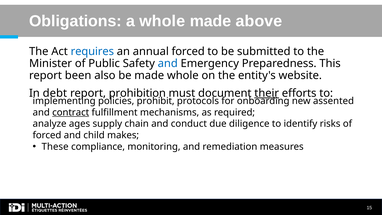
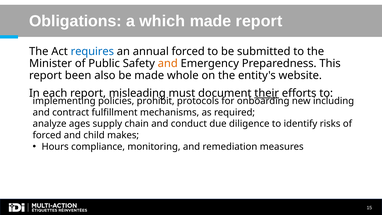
a whole: whole -> which (162, 21)
made above: above -> report (259, 21)
and colour: blue -> orange (168, 63)
debt: debt -> each (55, 93)
prohibition: prohibition -> misleading (137, 93)
assented: assented -> including (334, 101)
contract underline: present -> none (71, 112)
These: These -> Hours (55, 147)
